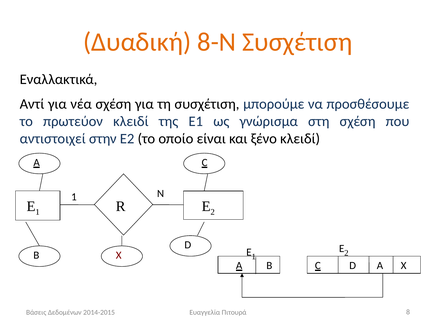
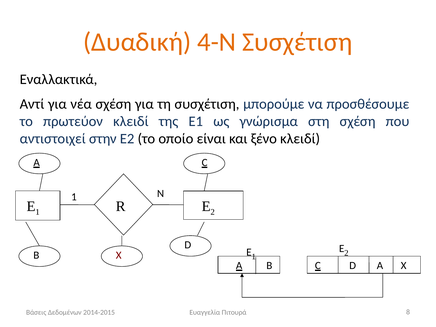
8-Ν: 8-Ν -> 4-Ν (217, 42)
